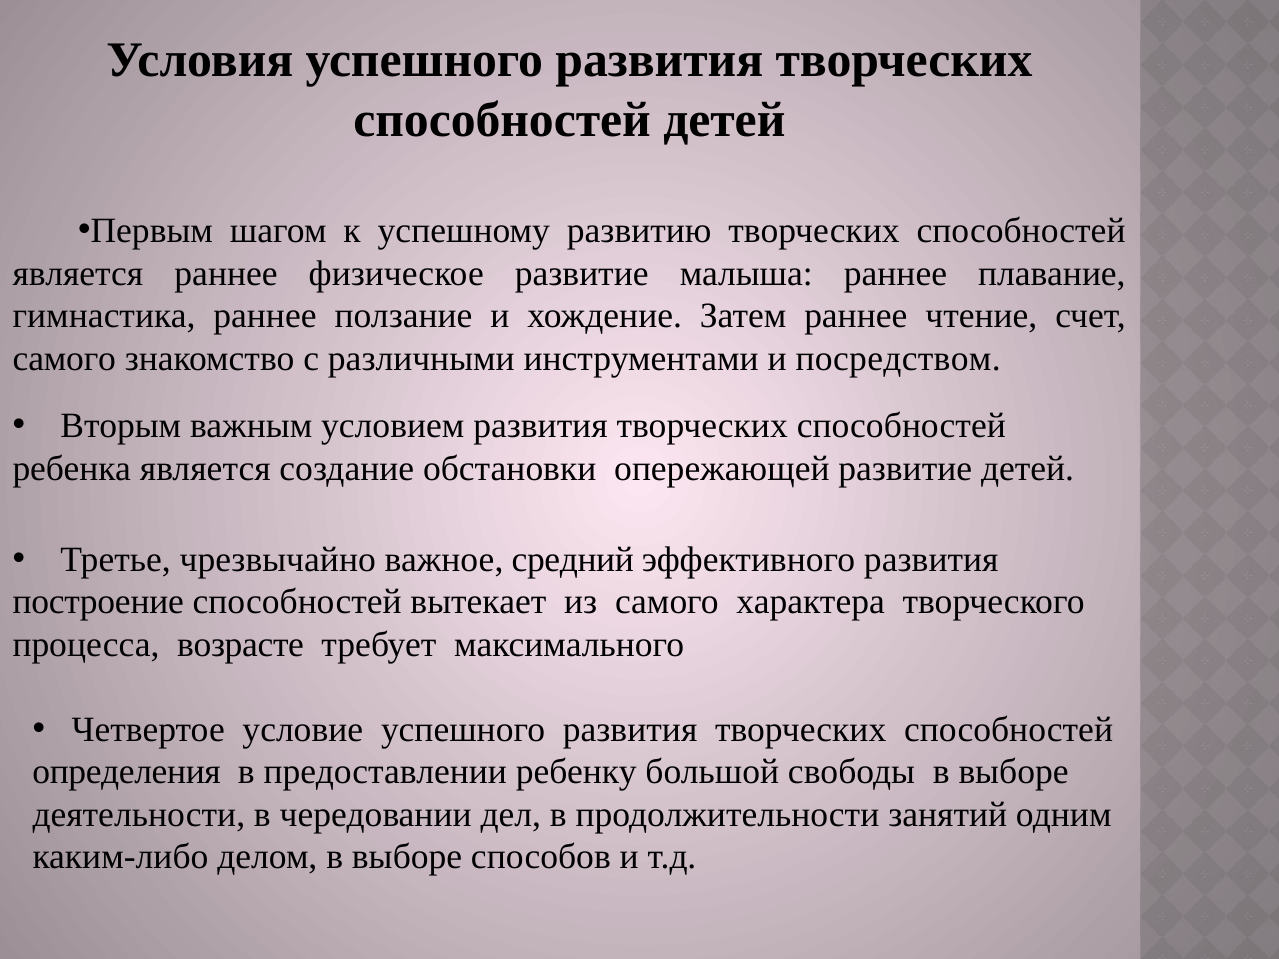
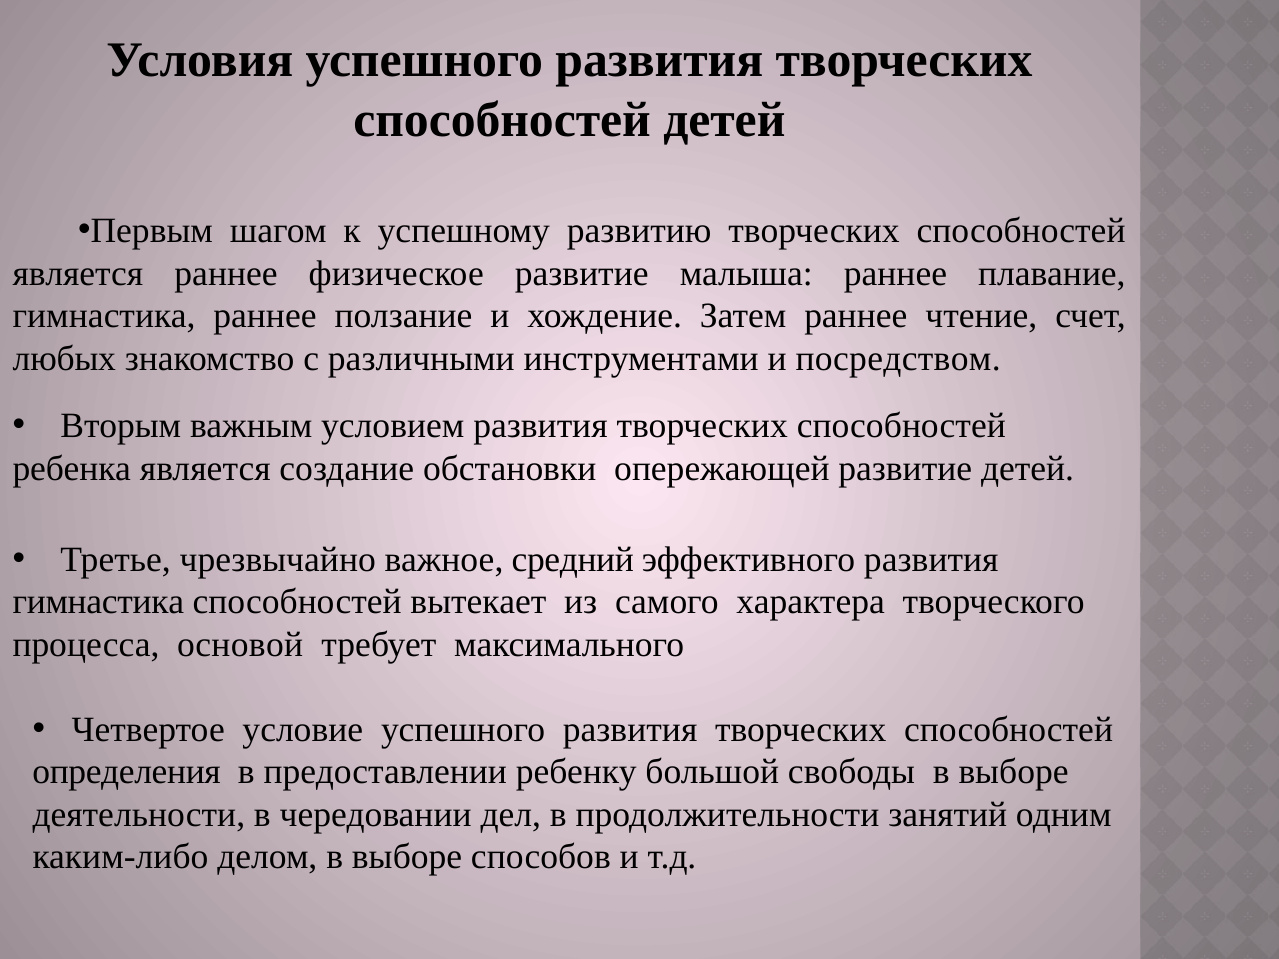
самого: самого -> любых (64, 359)
построение: построение -> гимнастика (98, 602)
возрасте: возрасте -> основой (240, 645)
